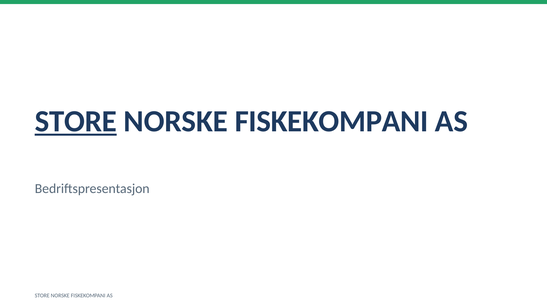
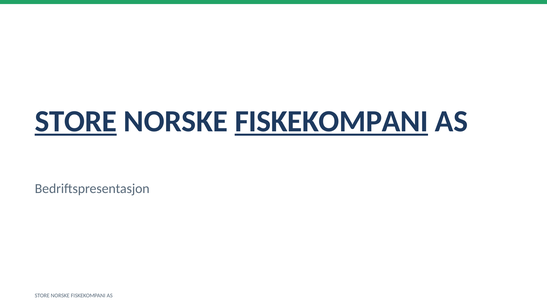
FISKEKOMPANI underline: none -> present (332, 121)
